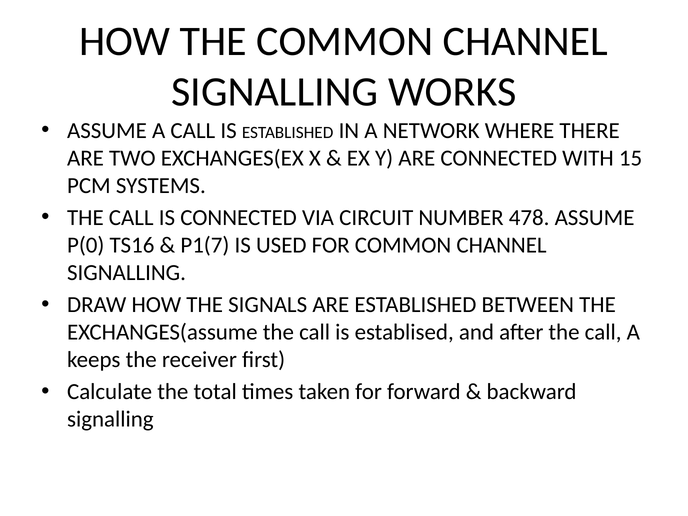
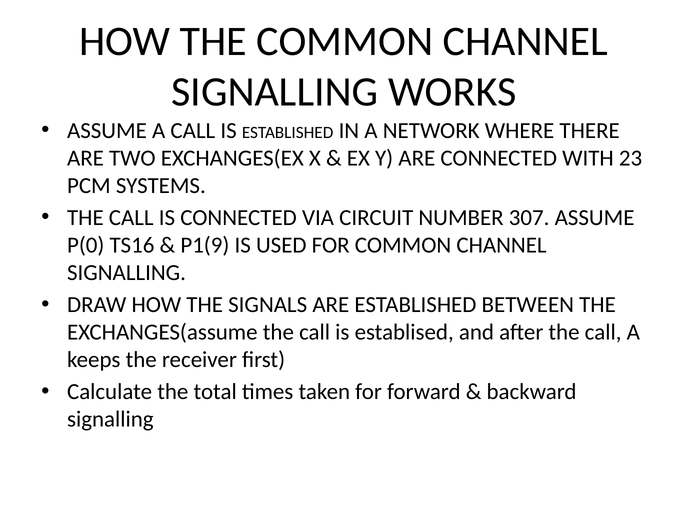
15: 15 -> 23 (631, 158)
478: 478 -> 307 (529, 218)
P1(7: P1(7 -> P1(9 (205, 245)
